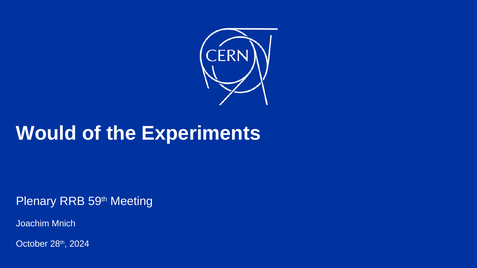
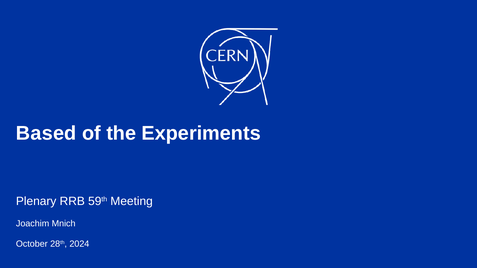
Would: Would -> Based (46, 133)
